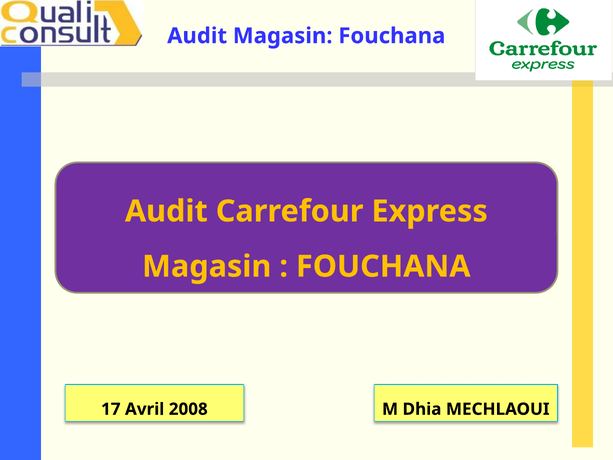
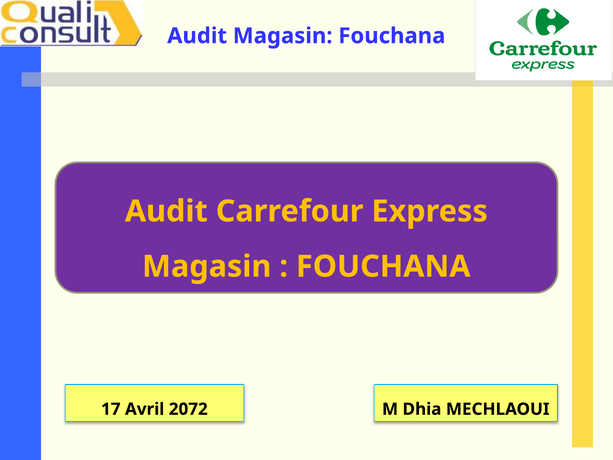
2008: 2008 -> 2072 (188, 409)
